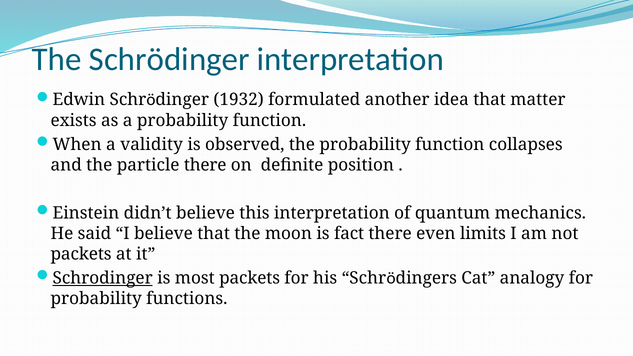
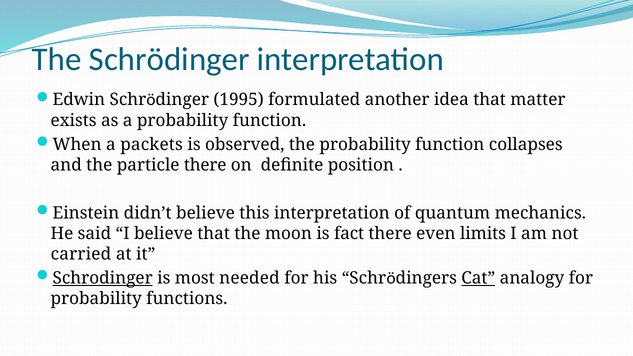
1932: 1932 -> 1995 (239, 100)
validity: validity -> packets (152, 144)
packets: packets -> carried (81, 254)
most packets: packets -> needed (249, 278)
Cat underline: none -> present (478, 278)
